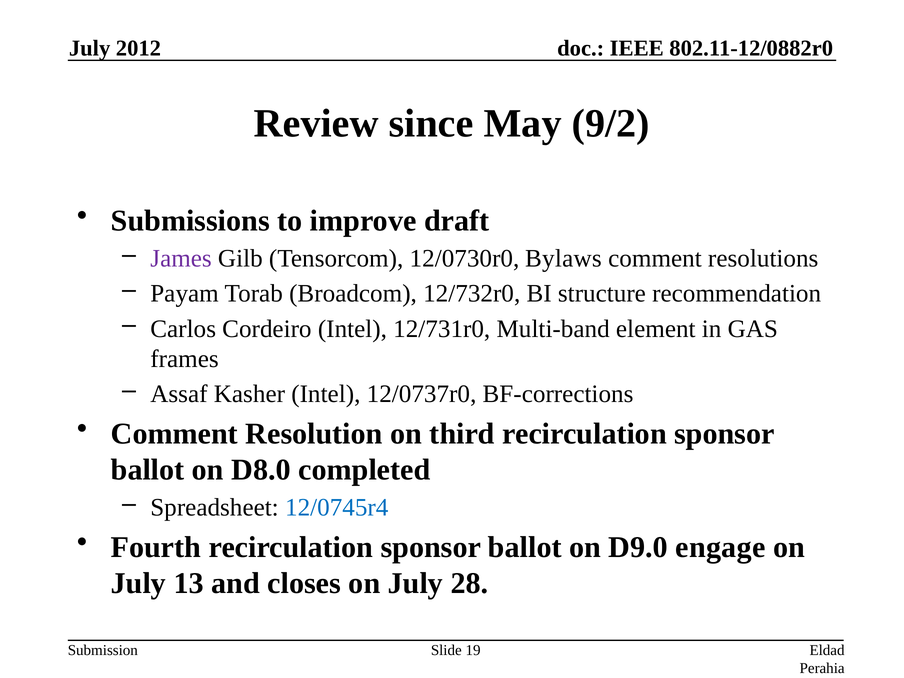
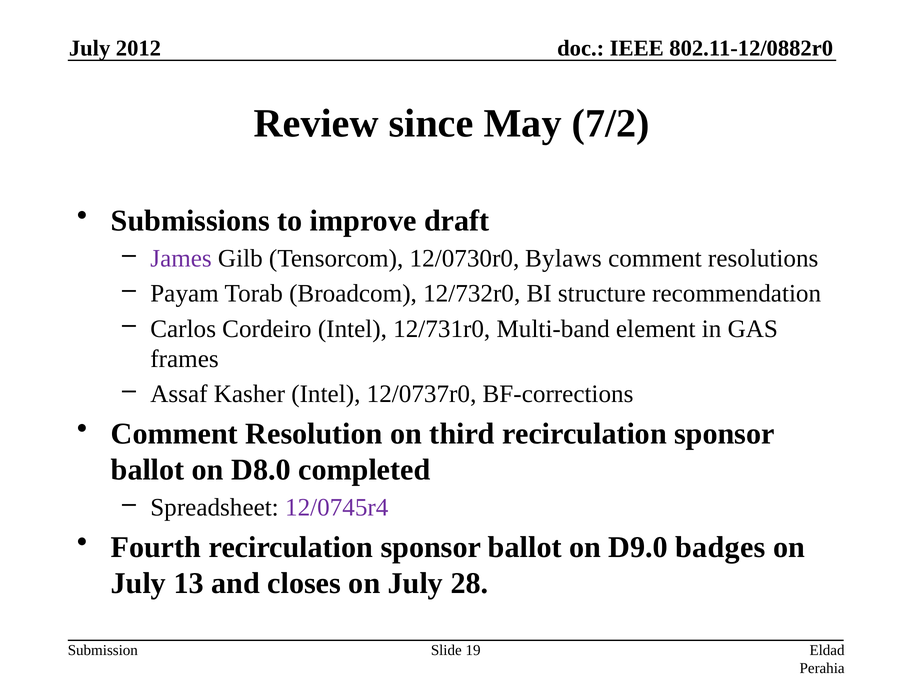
9/2: 9/2 -> 7/2 (611, 123)
12/0745r4 colour: blue -> purple (337, 508)
engage: engage -> badges (720, 547)
